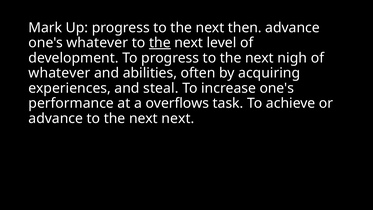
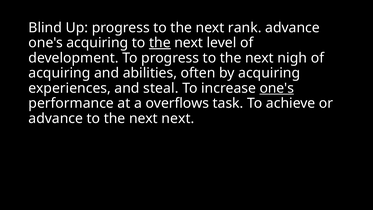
Mark: Mark -> Blind (45, 28)
then: then -> rank (245, 28)
one's whatever: whatever -> acquiring (97, 43)
whatever: whatever -> acquiring (59, 73)
one's underline: none -> present (277, 88)
